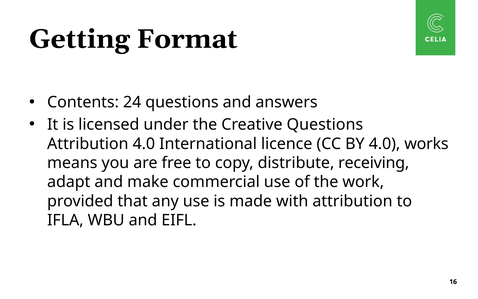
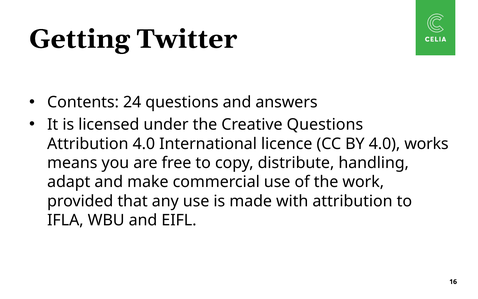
Format: Format -> Twitter (187, 39)
receiving: receiving -> handling (374, 163)
